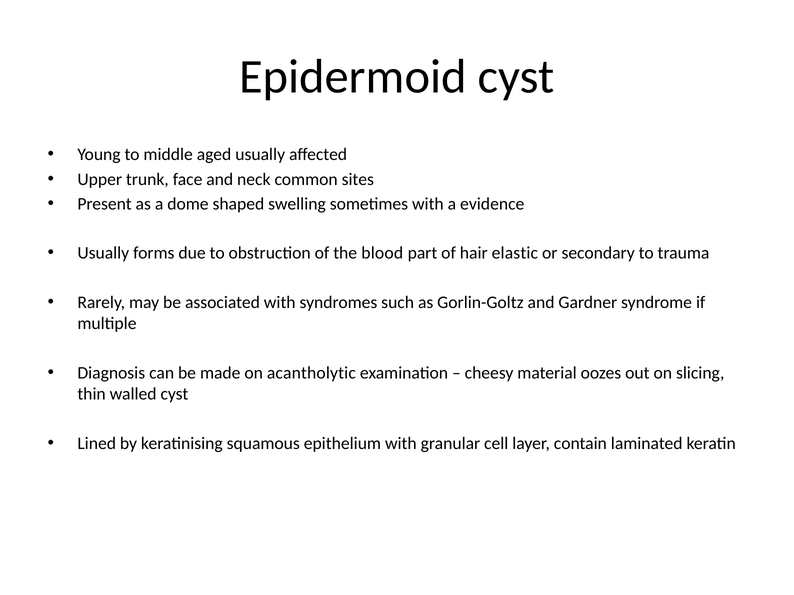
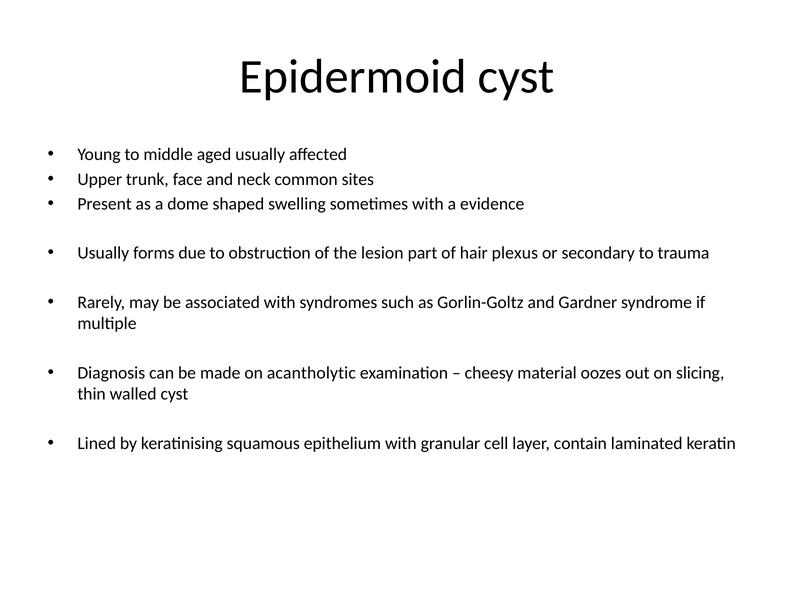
blood: blood -> lesion (382, 253)
elastic: elastic -> plexus (515, 253)
